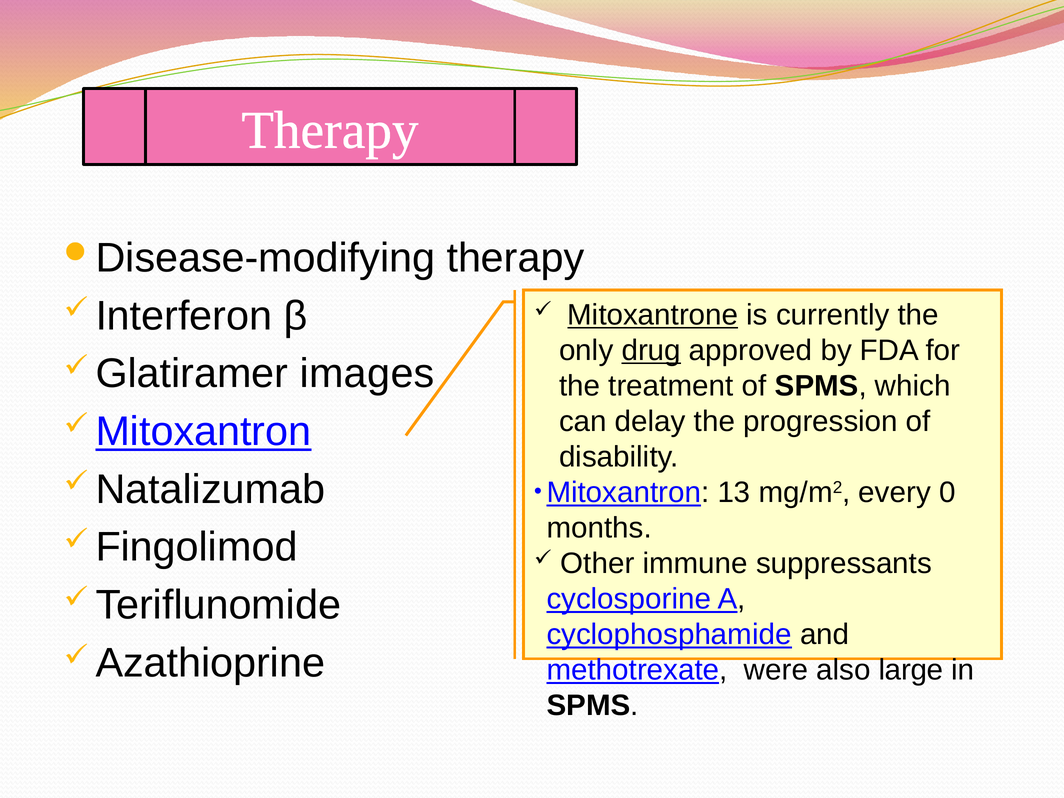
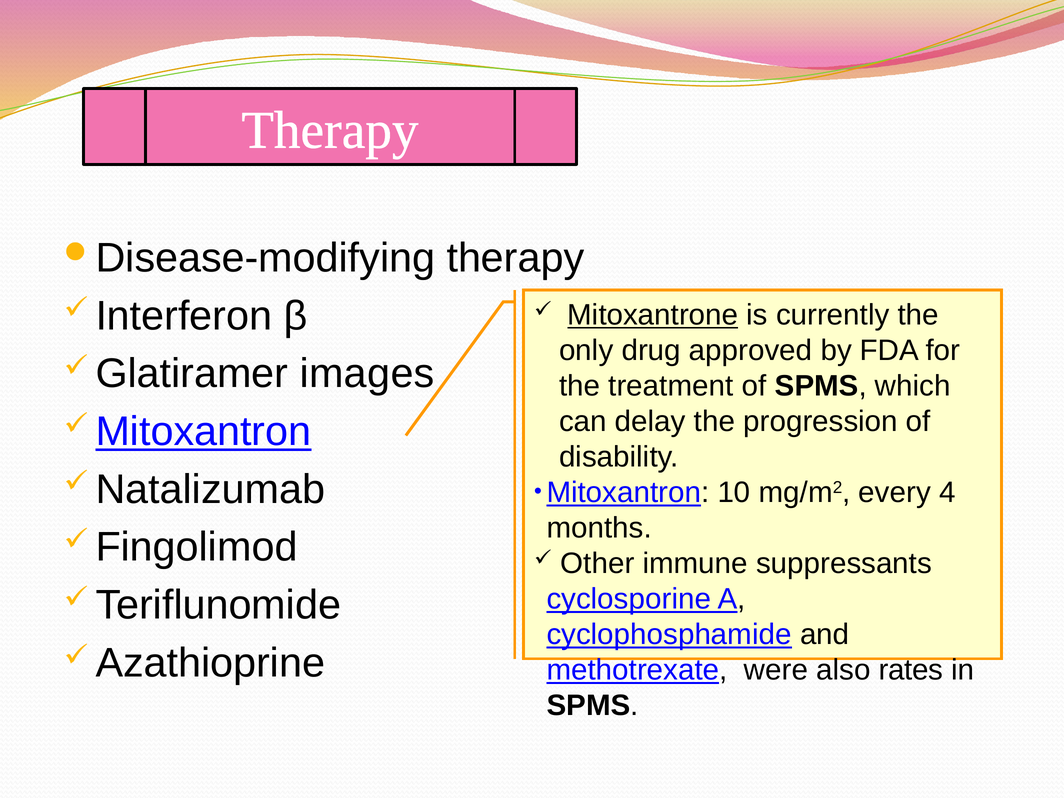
drug underline: present -> none (651, 351)
13: 13 -> 10 (734, 493)
0: 0 -> 4 (947, 493)
large: large -> rates (911, 670)
